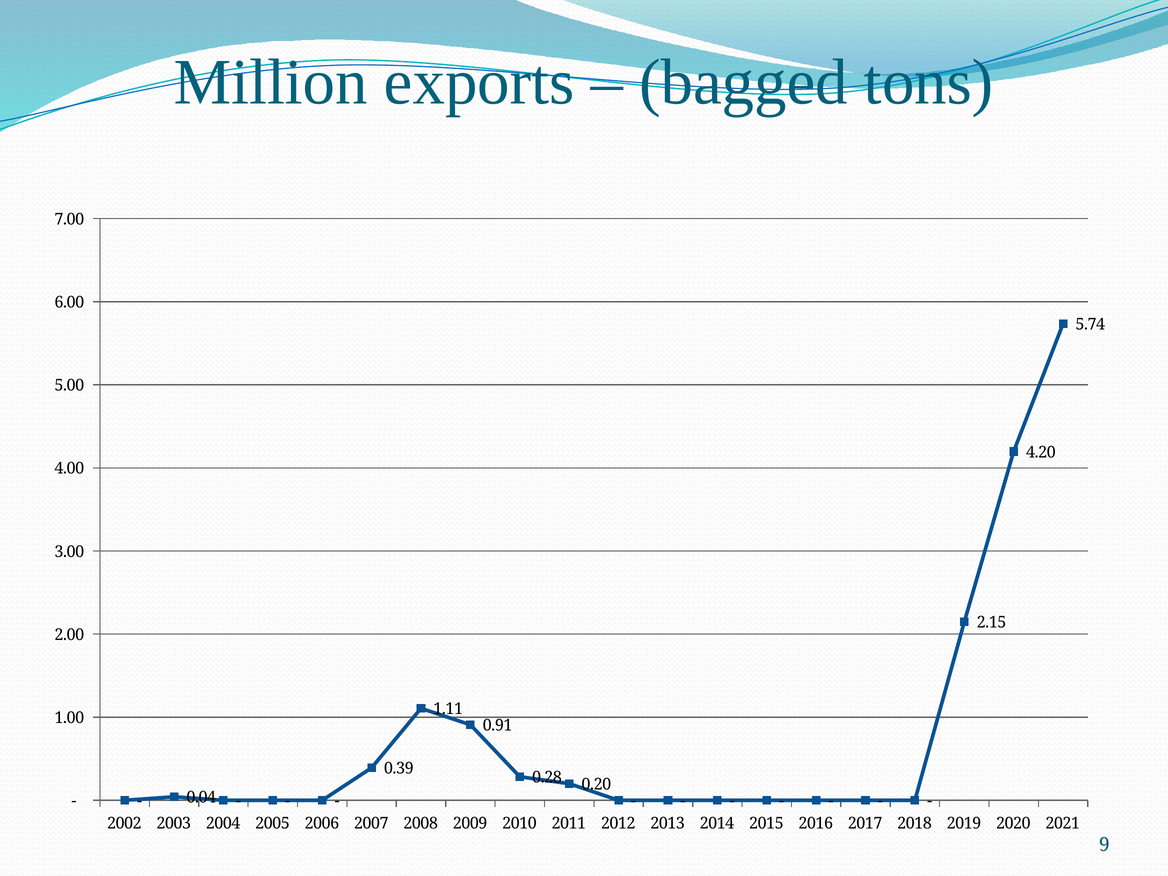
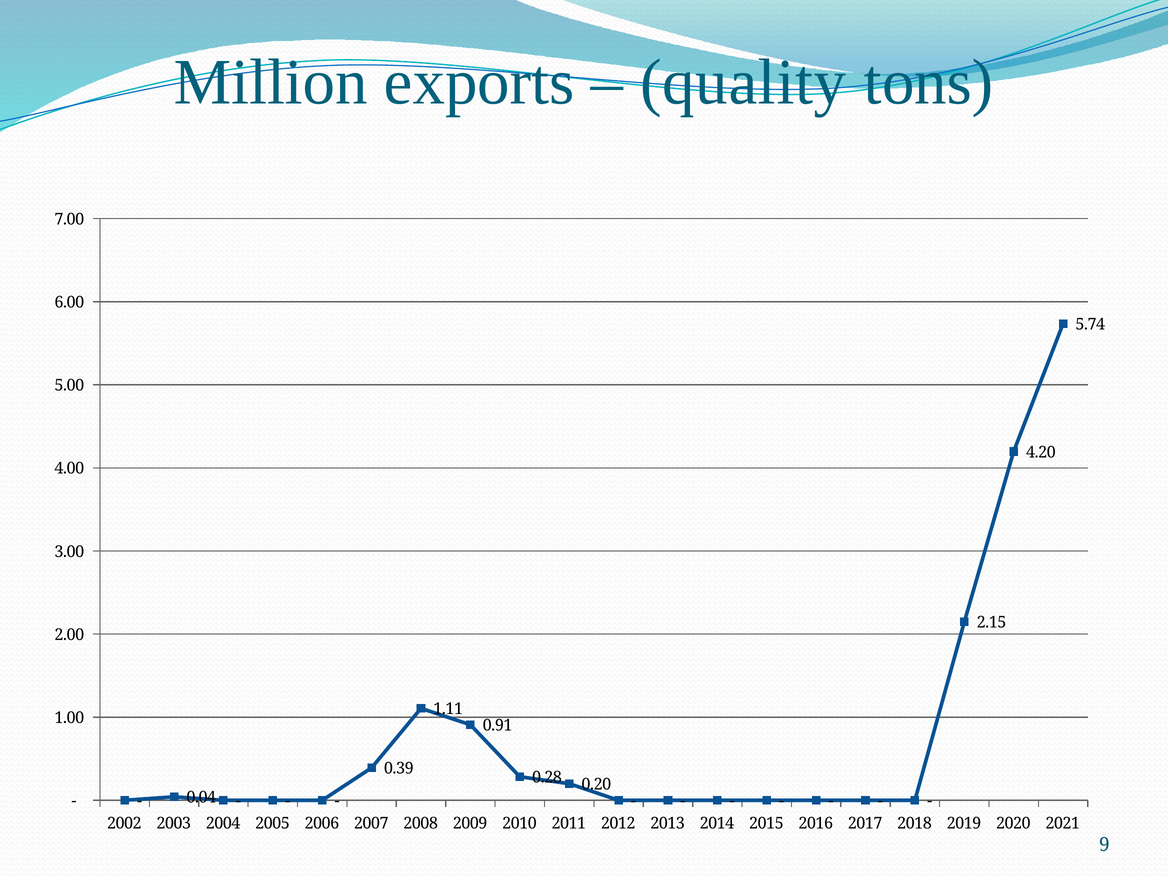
bagged: bagged -> quality (743, 82)
